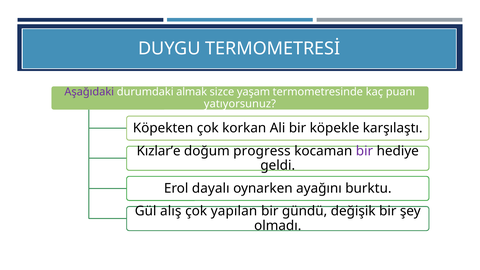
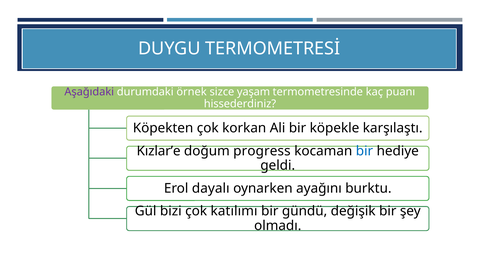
almak: almak -> örnek (192, 92)
yatıyorsunuz: yatıyorsunuz -> hissederdiniz (240, 104)
bir colour: purple -> blue (364, 151)
alış: alış -> bizi (171, 211)
yapılan: yapılan -> katılımı (234, 211)
